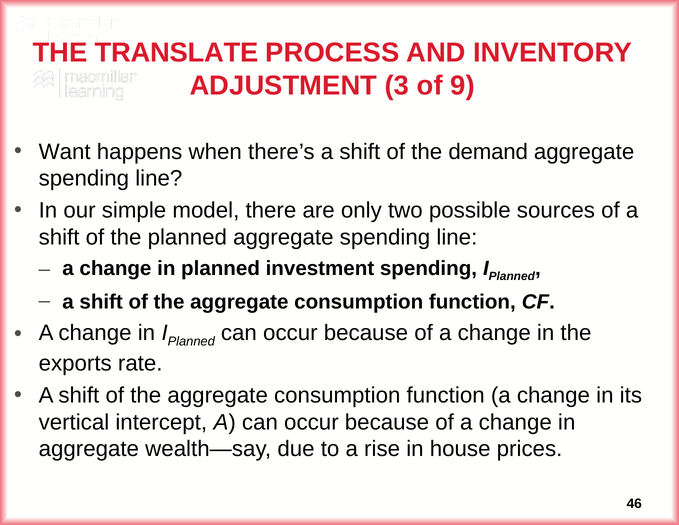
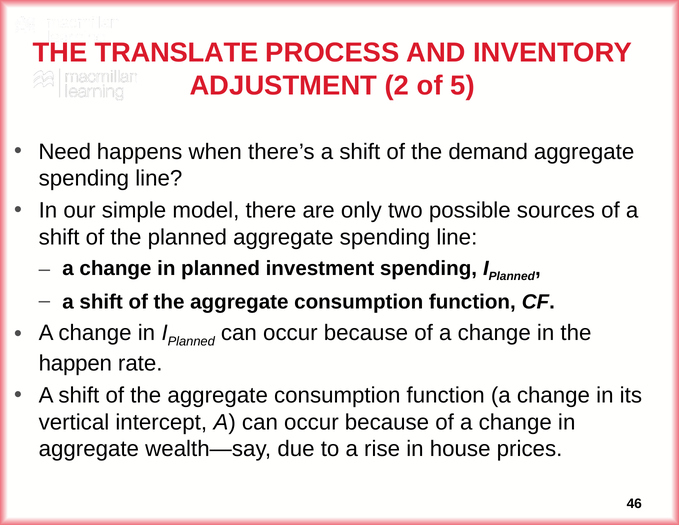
3: 3 -> 2 (397, 86)
9: 9 -> 5 (462, 86)
Want: Want -> Need (65, 152)
exports: exports -> happen (75, 363)
